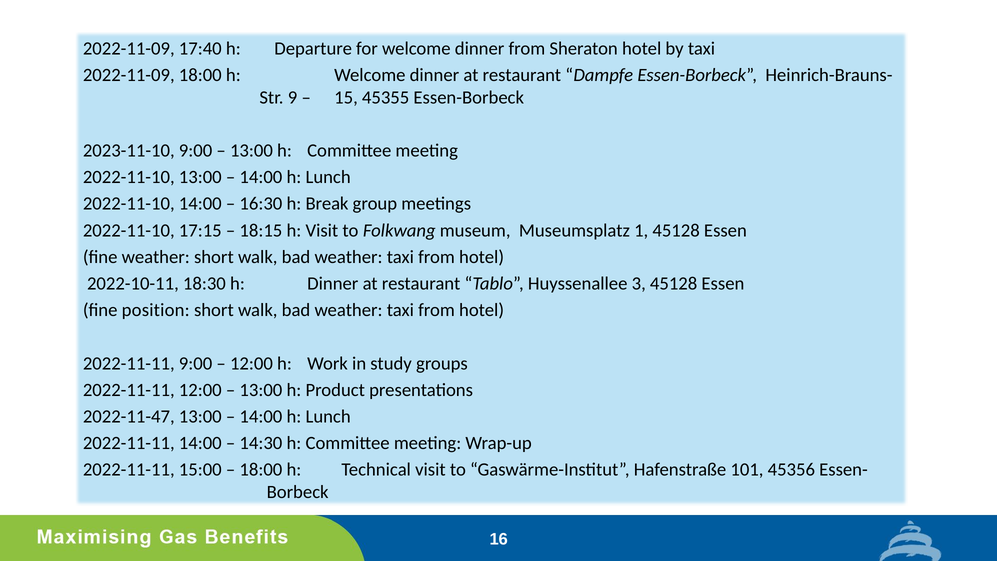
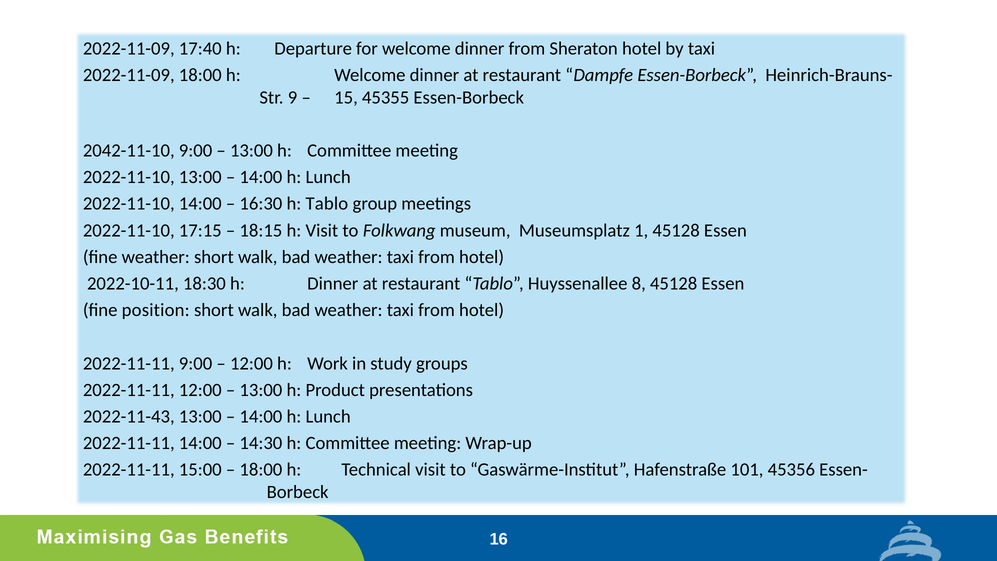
2023-11-10: 2023-11-10 -> 2042-11-10 (129, 151)
h Break: Break -> Tablo (327, 204)
3: 3 -> 8 (639, 283)
2022-11-47: 2022-11-47 -> 2022-11-43 (129, 416)
